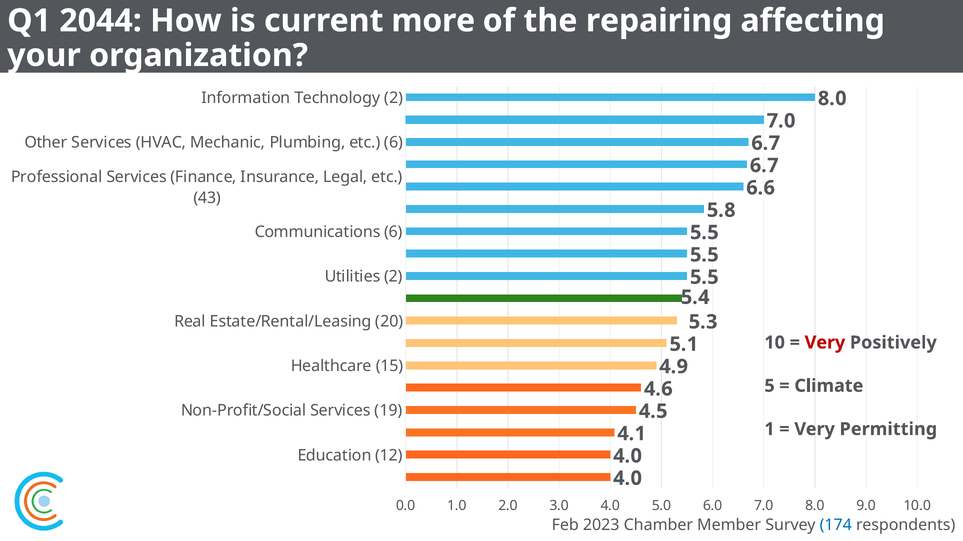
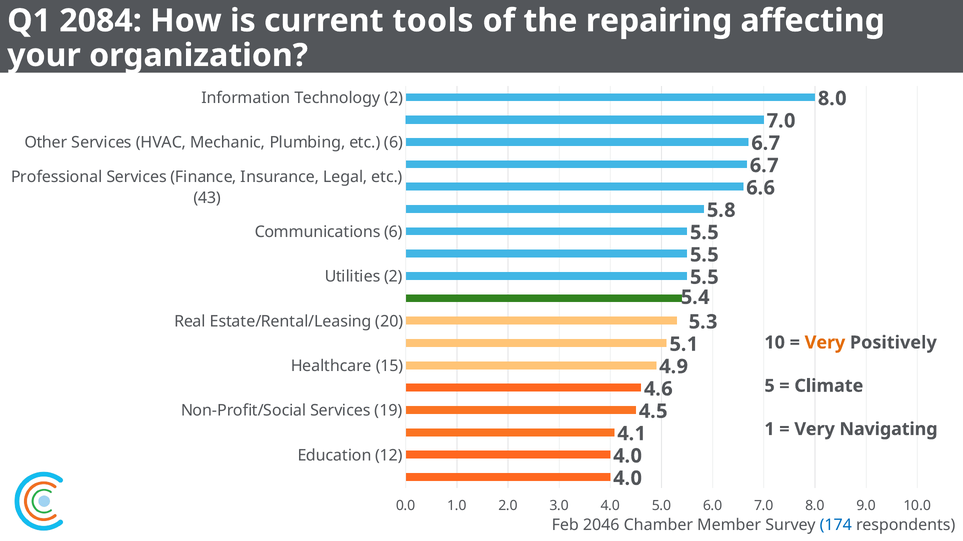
2044: 2044 -> 2084 (101, 21)
more: more -> tools (433, 21)
Very colour: red -> orange (825, 343)
Permitting: Permitting -> Navigating (888, 430)
2023: 2023 -> 2046 (601, 526)
